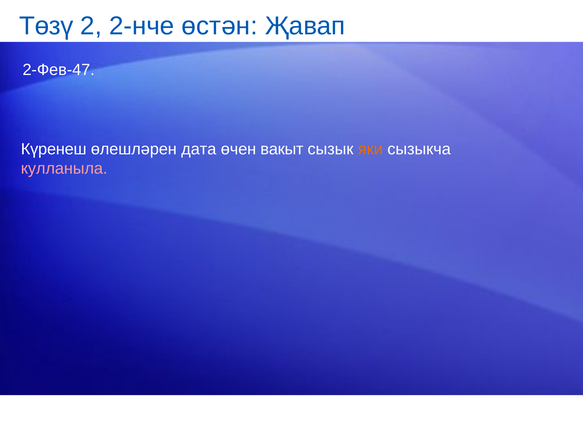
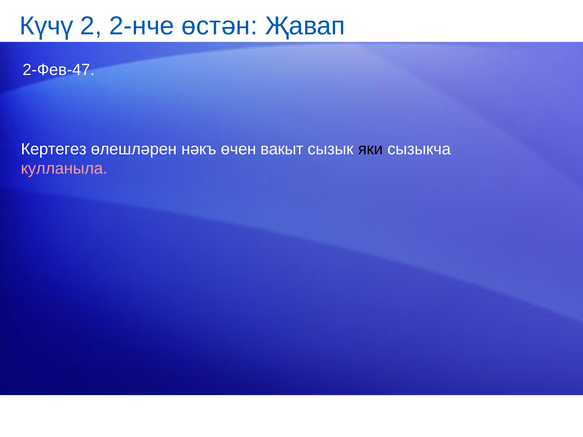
Төзү: Төзү -> Күчү (46, 26)
Күренеш: Күренеш -> Кертегез (54, 149)
дата: дата -> нәкъ (199, 149)
яки colour: orange -> black (370, 149)
